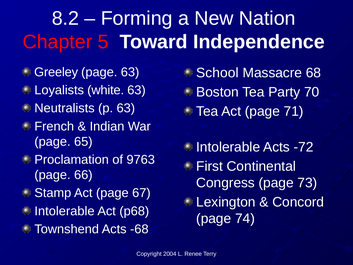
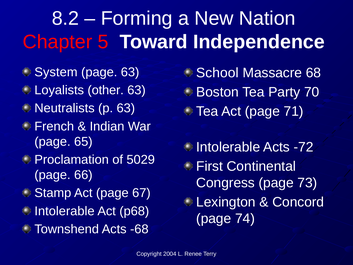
Greeley: Greeley -> System (56, 72)
white: white -> other (106, 90)
9763: 9763 -> 5029 (141, 160)
